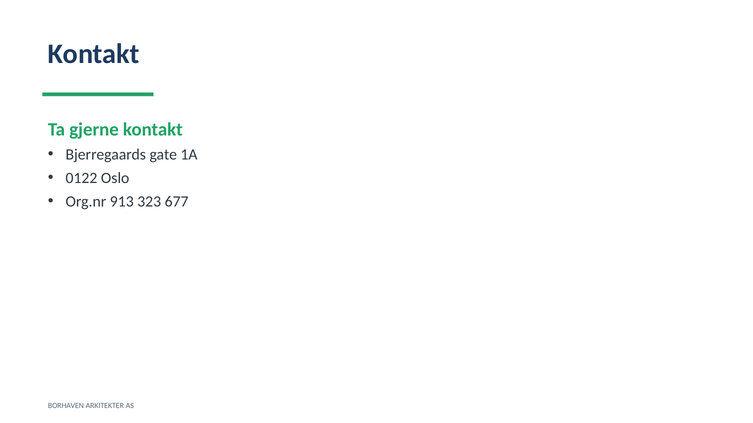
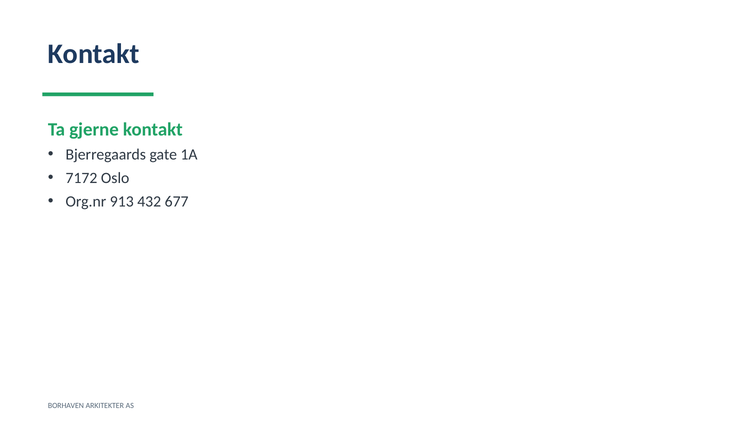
0122: 0122 -> 7172 (81, 178)
323: 323 -> 432 (149, 202)
